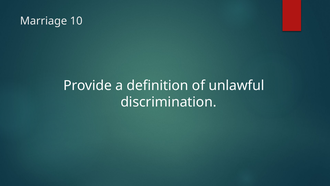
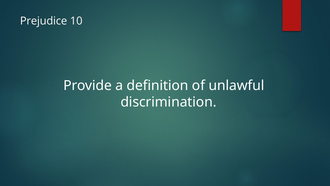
Marriage: Marriage -> Prejudice (44, 21)
